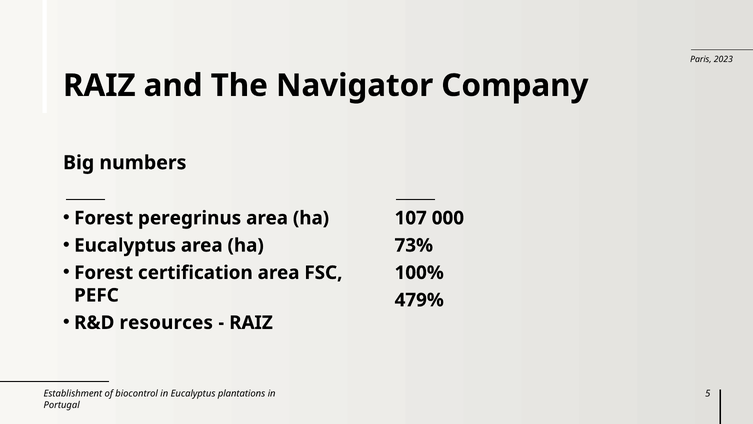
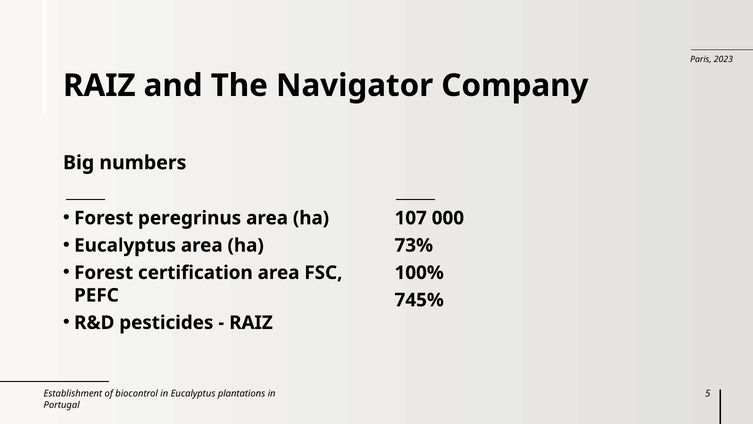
479%: 479% -> 745% (419, 300)
resources: resources -> pesticides (166, 322)
